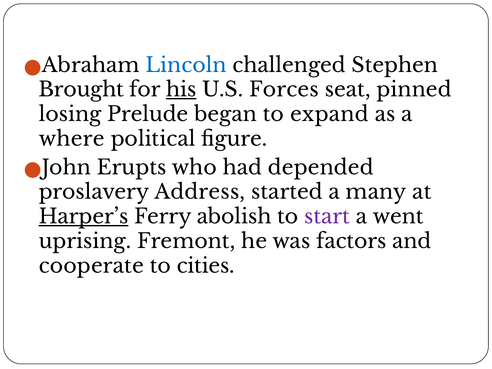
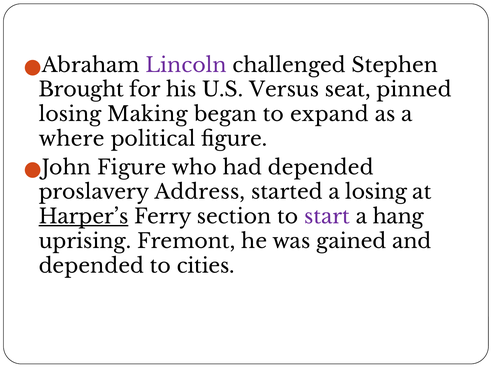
Lincoln colour: blue -> purple (186, 65)
his underline: present -> none (181, 90)
Forces: Forces -> Versus (284, 90)
Prelude: Prelude -> Making (148, 114)
Erupts: Erupts -> Figure (132, 168)
a many: many -> losing (376, 192)
abolish: abolish -> section (234, 217)
went: went -> hang (398, 217)
factors: factors -> gained (351, 241)
cooperate: cooperate -> depended (91, 266)
